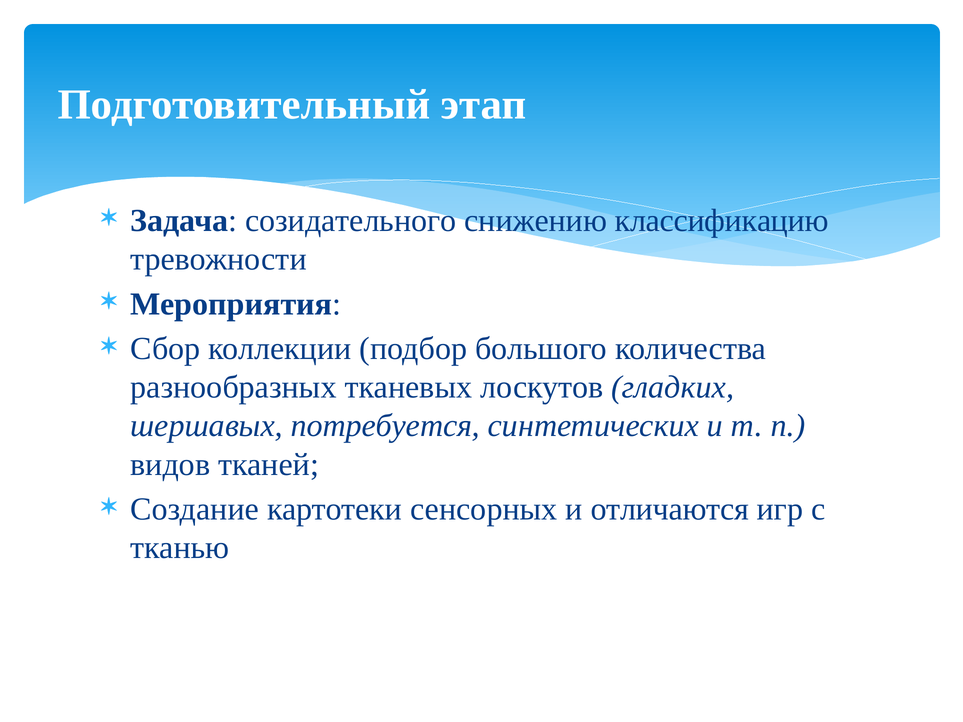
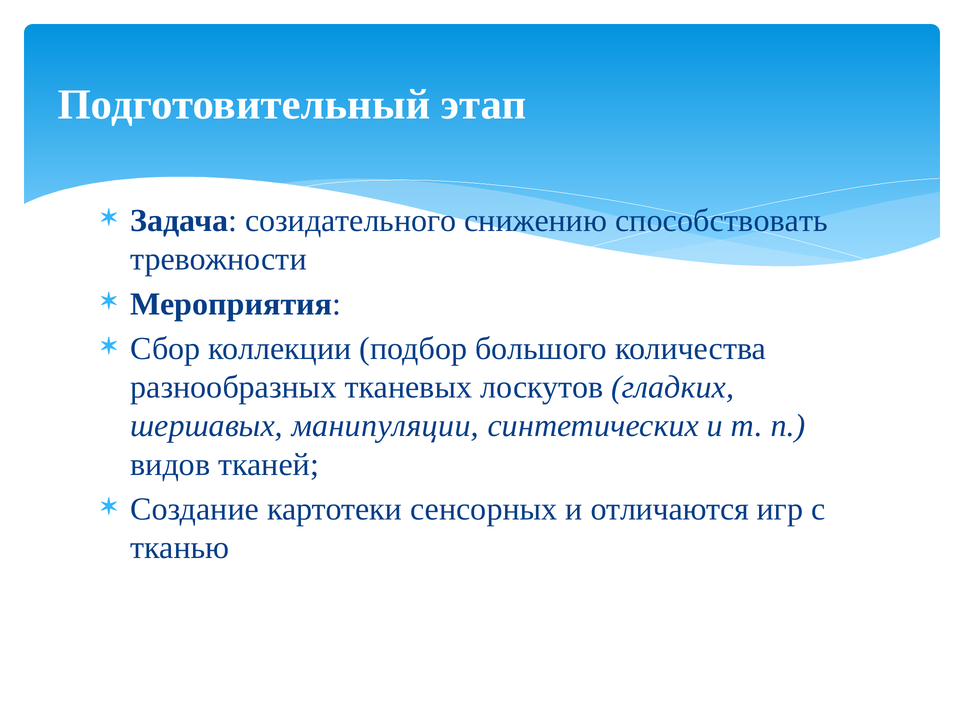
классификацию: классификацию -> способствовать (722, 221)
потребуется: потребуется -> манипуляции (385, 426)
